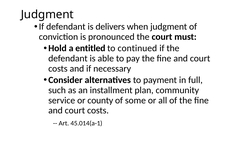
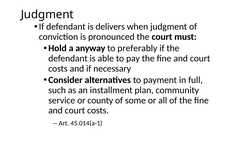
entitled: entitled -> anyway (90, 48)
continued: continued -> preferably (137, 48)
